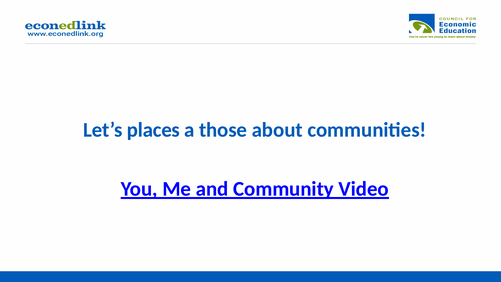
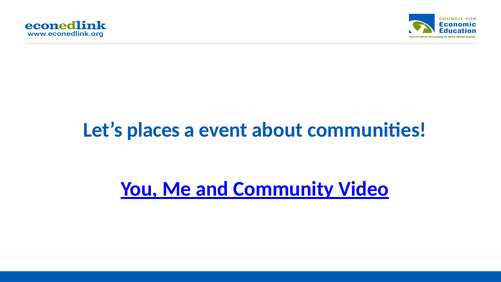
those: those -> event (223, 130)
